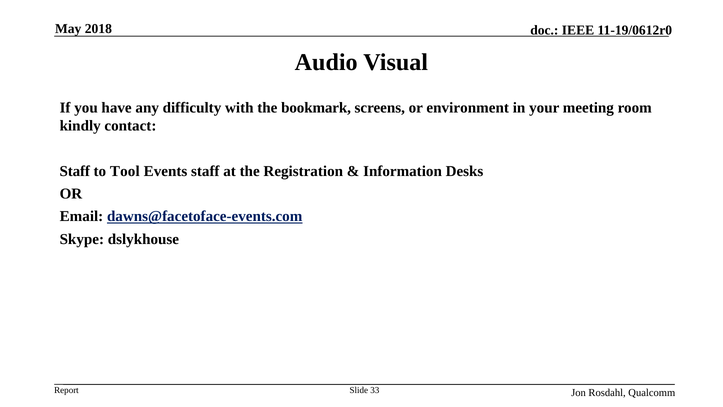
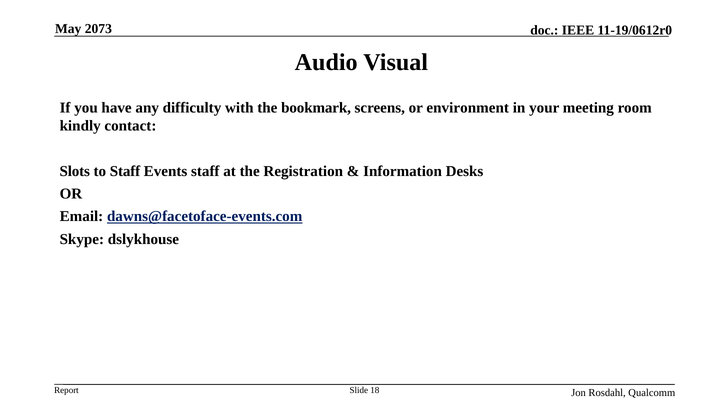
2018: 2018 -> 2073 (98, 29)
Staff: Staff -> Slots (75, 171)
to Tool: Tool -> Staff (125, 171)
33: 33 -> 18 (375, 390)
